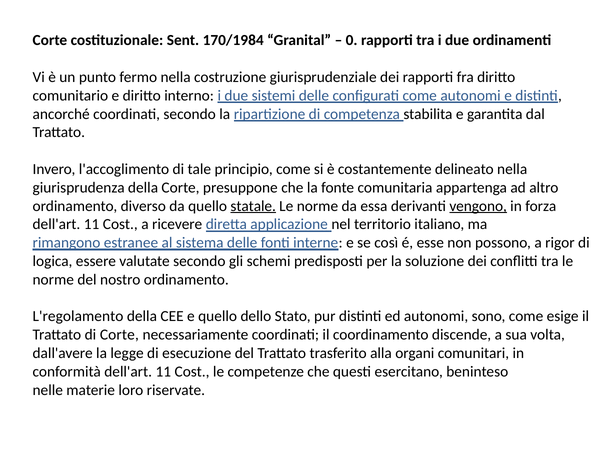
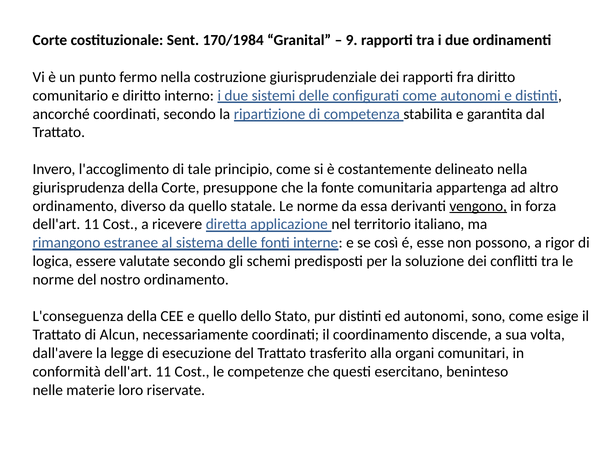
0: 0 -> 9 (352, 40)
statale underline: present -> none (253, 206)
L'regolamento: L'regolamento -> L'conseguenza (78, 317)
di Corte: Corte -> Alcun (119, 335)
